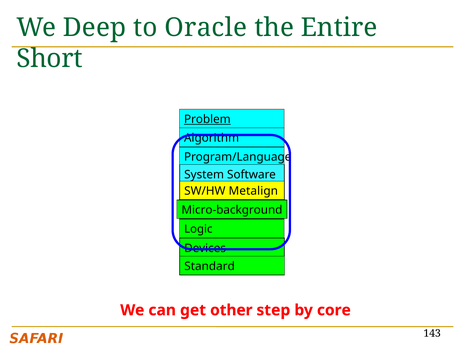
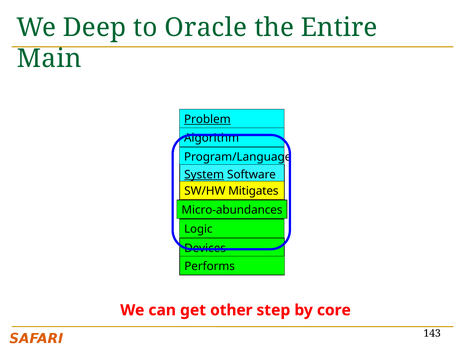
Short: Short -> Main (49, 59)
System underline: none -> present (204, 175)
Metalign: Metalign -> Mitigates (253, 191)
Micro-background: Micro-background -> Micro-abundances (232, 211)
Standard: Standard -> Performs (210, 267)
